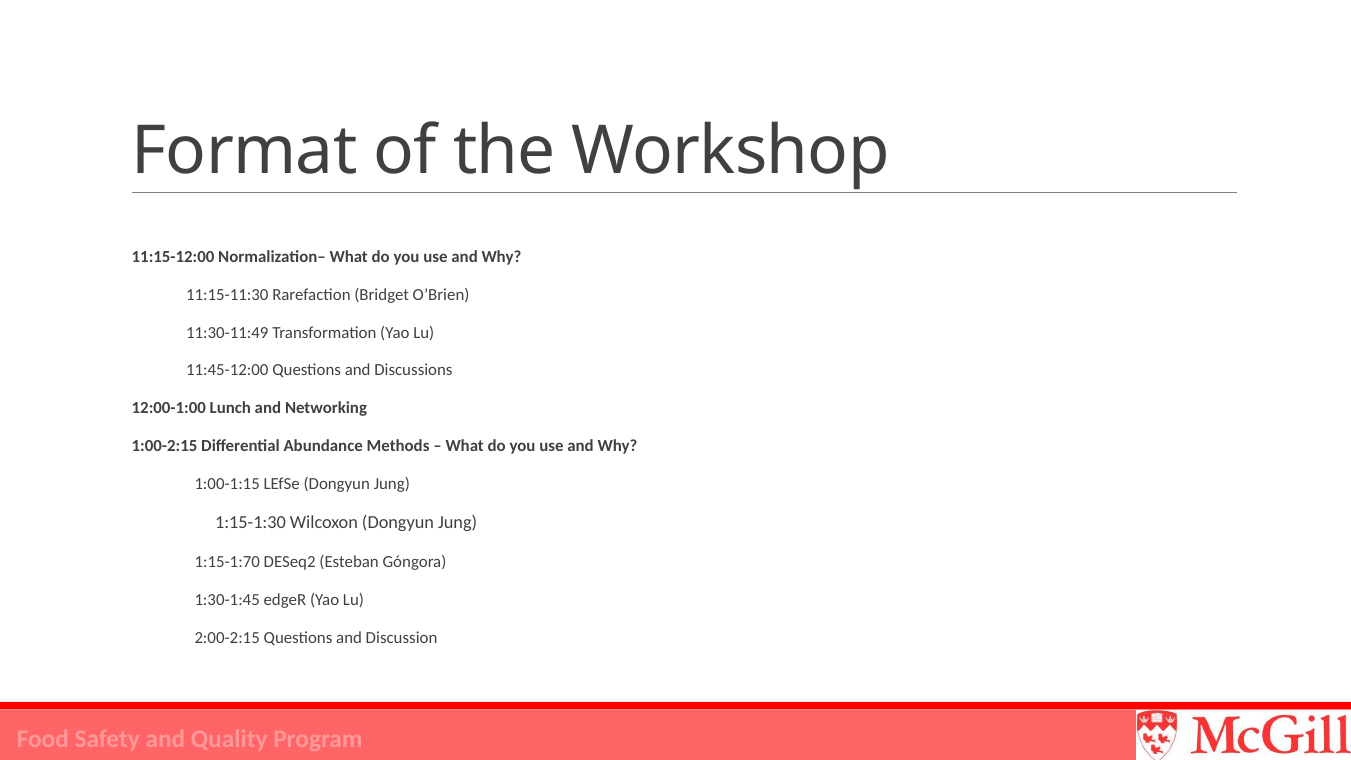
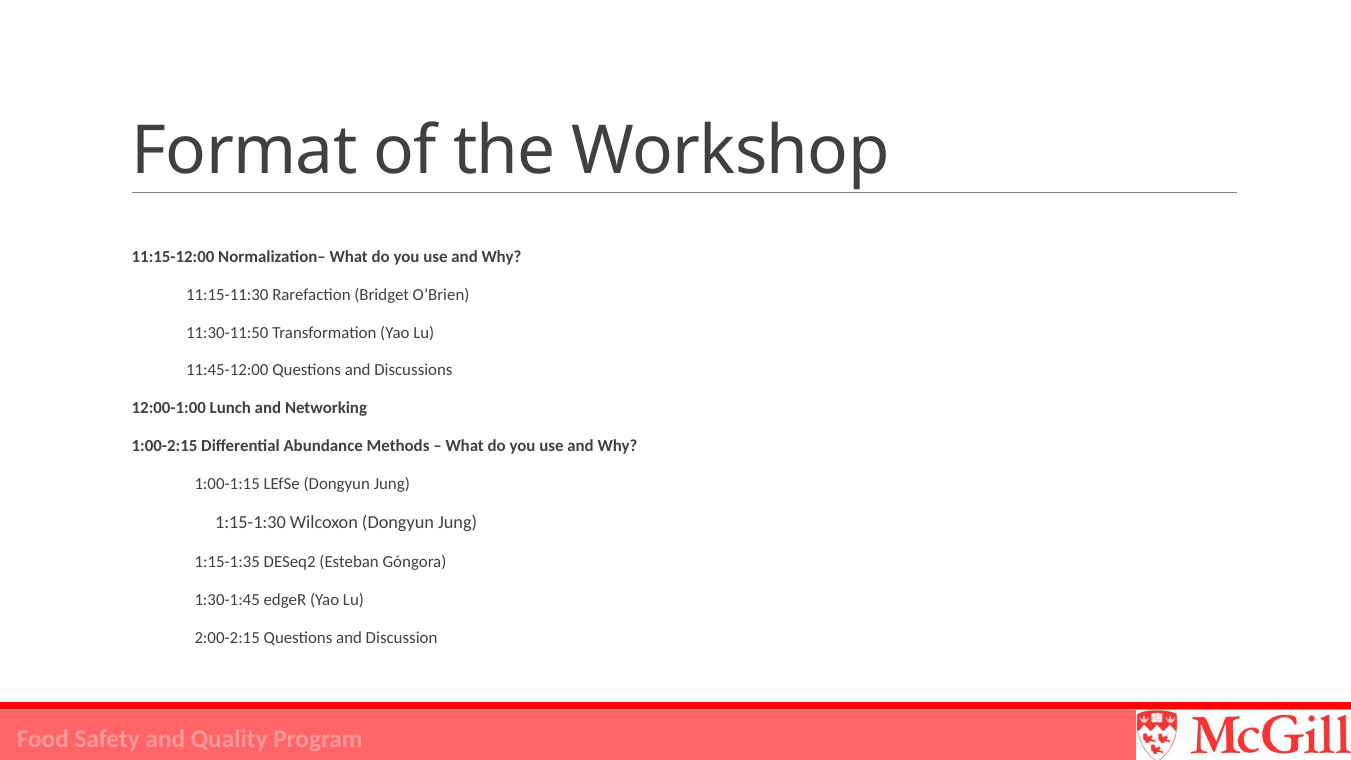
11:30-11:49: 11:30-11:49 -> 11:30-11:50 (227, 332)
1:15-1:70: 1:15-1:70 -> 1:15-1:35 (227, 562)
